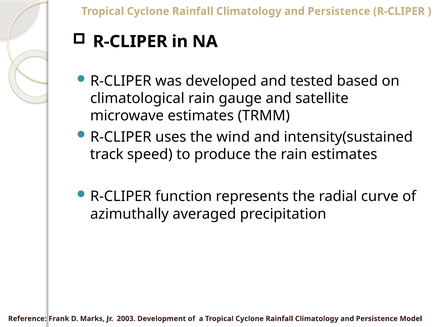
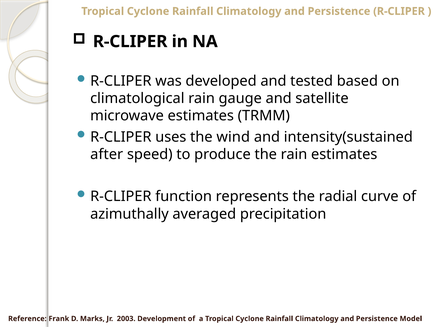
track: track -> after (107, 154)
